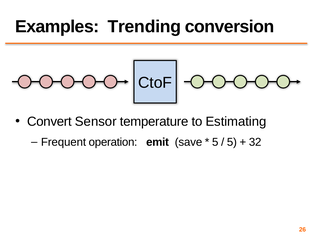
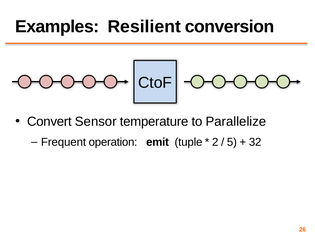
Trending: Trending -> Resilient (144, 27)
Estimating: Estimating -> Parallelize (236, 122)
save: save -> tuple (188, 142)
5: 5 -> 2 (215, 142)
